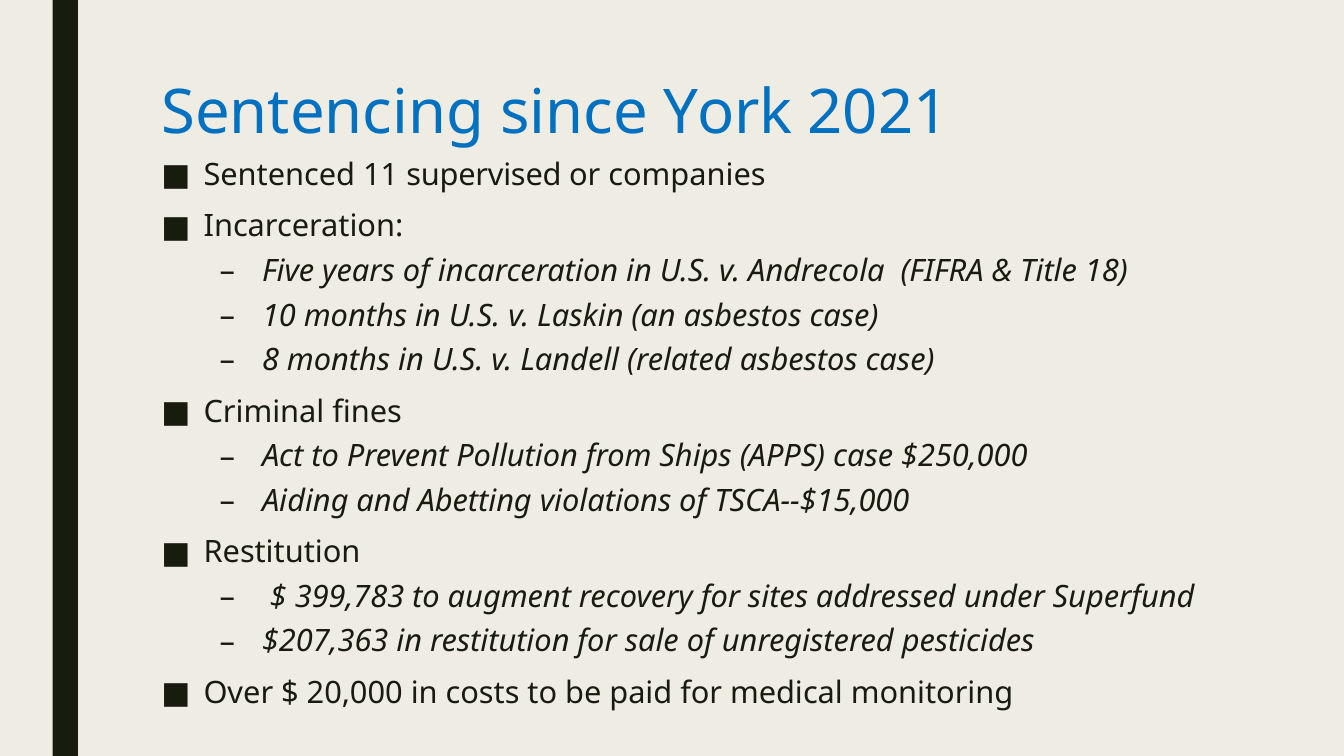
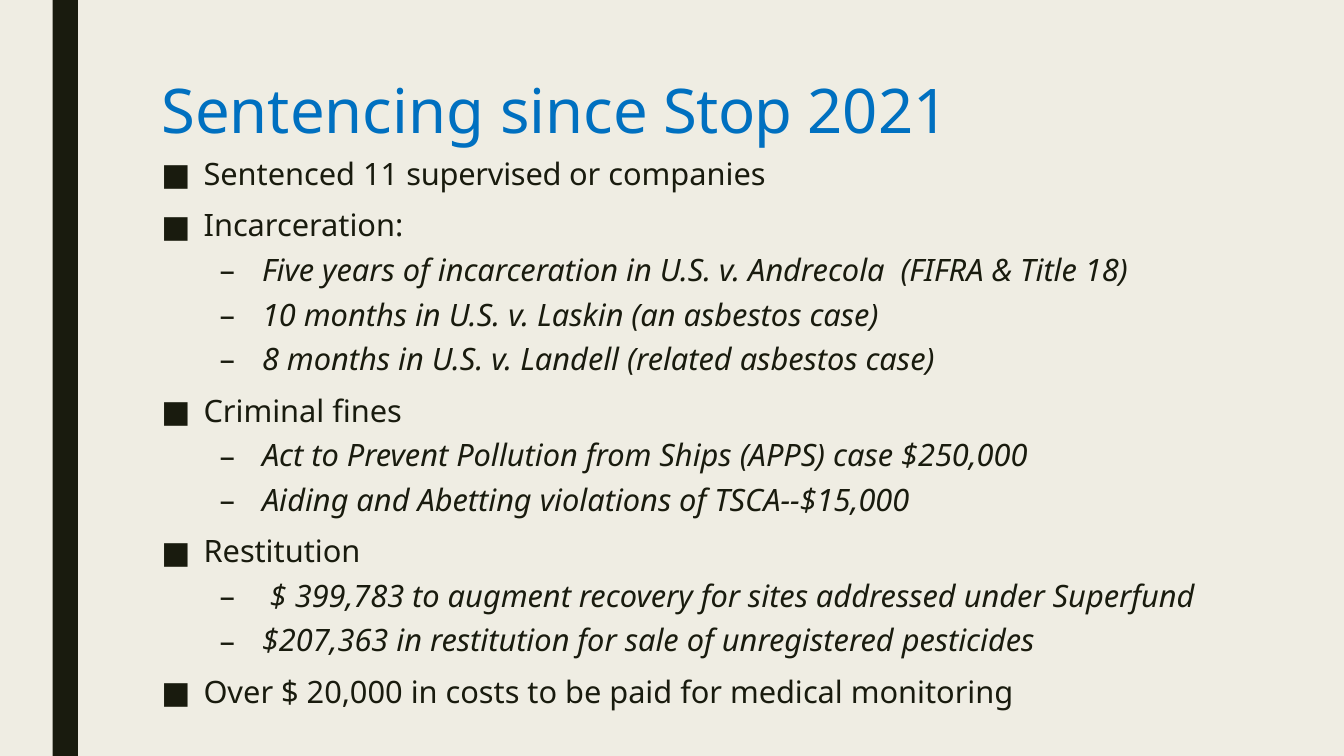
York: York -> Stop (728, 113)
